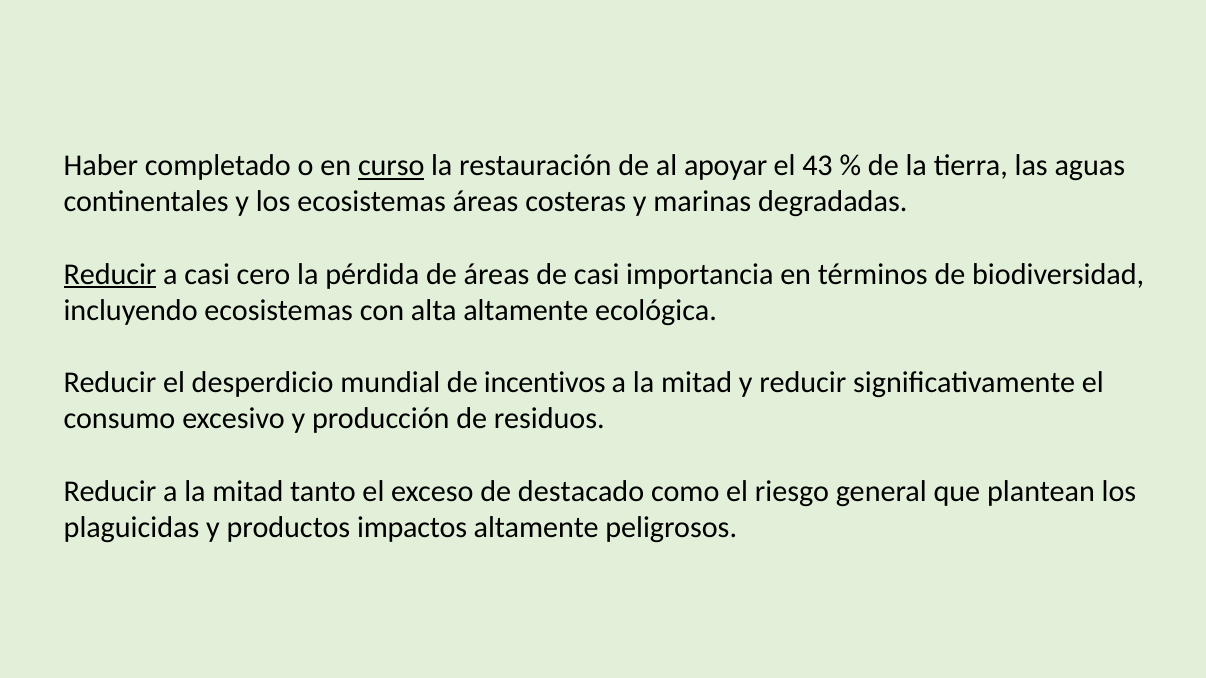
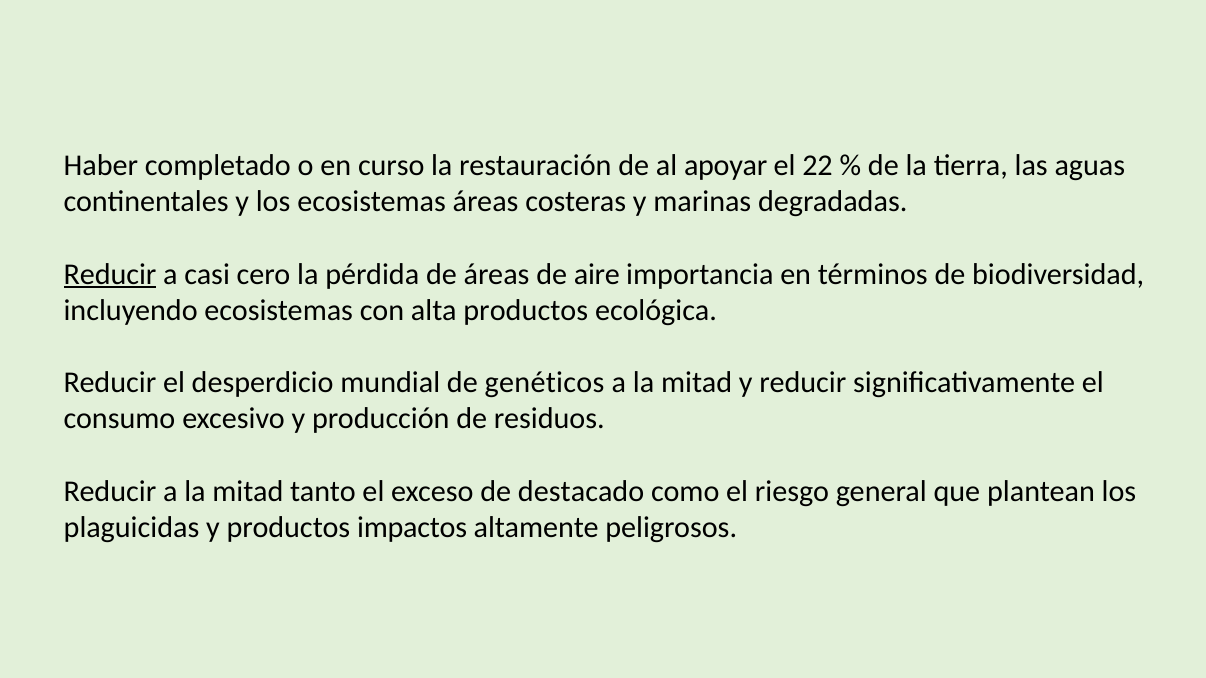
curso underline: present -> none (391, 166)
43: 43 -> 22 (817, 166)
de casi: casi -> aire (597, 274)
alta altamente: altamente -> productos (526, 311)
incentivos: incentivos -> genéticos (545, 383)
